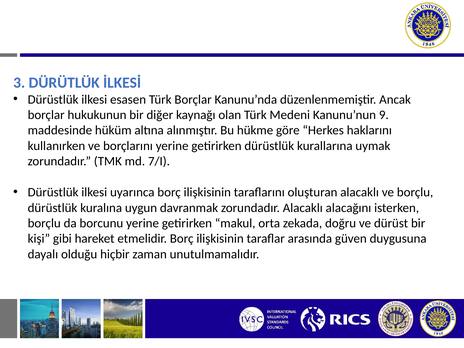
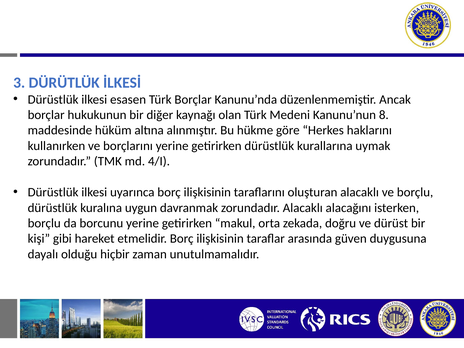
9: 9 -> 8 (384, 115)
7/I: 7/I -> 4/I (159, 161)
